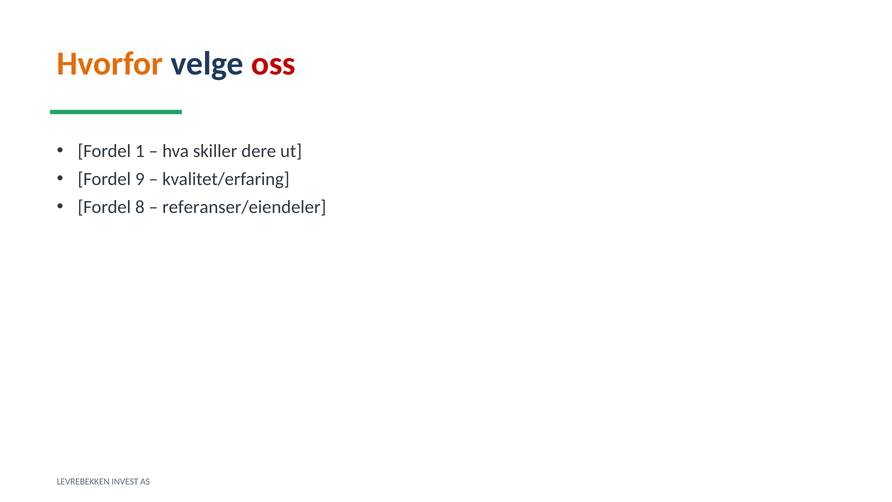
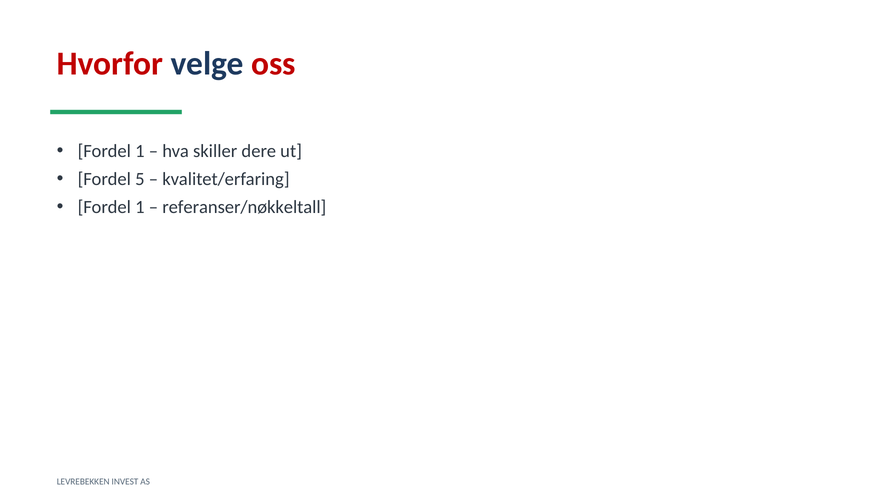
Hvorfor colour: orange -> red (110, 64)
9: 9 -> 5 (140, 179)
8: 8 -> 1 (140, 207)
referanser/eiendeler: referanser/eiendeler -> referanser/nøkkeltall (244, 207)
